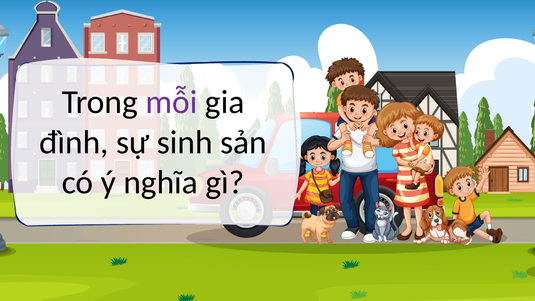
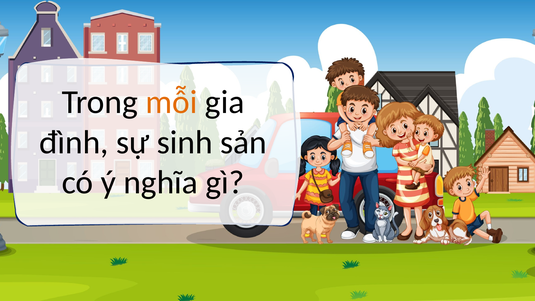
mỗi colour: purple -> orange (171, 102)
